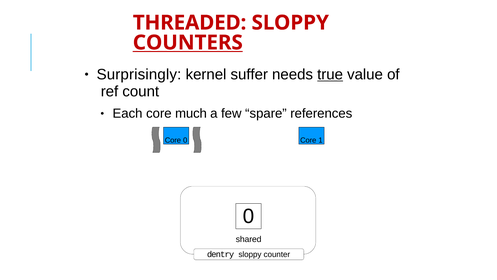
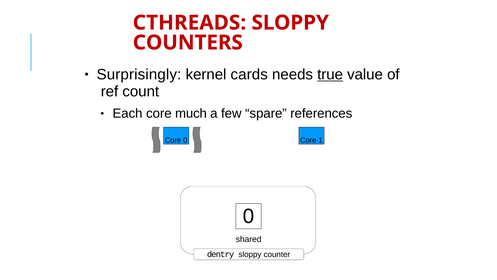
THREADED: THREADED -> CTHREADS (189, 23)
COUNTERS underline: present -> none (188, 43)
suffer: suffer -> cards (249, 74)
